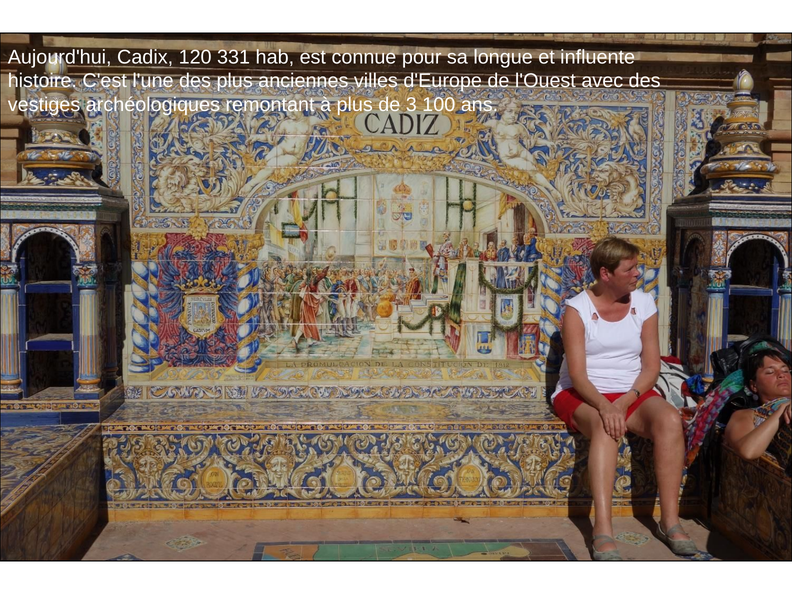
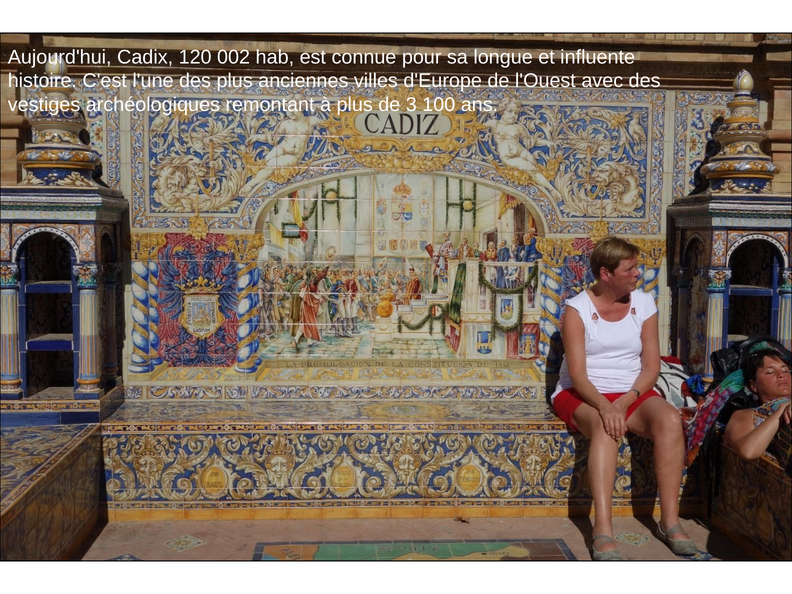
331: 331 -> 002 (234, 57)
